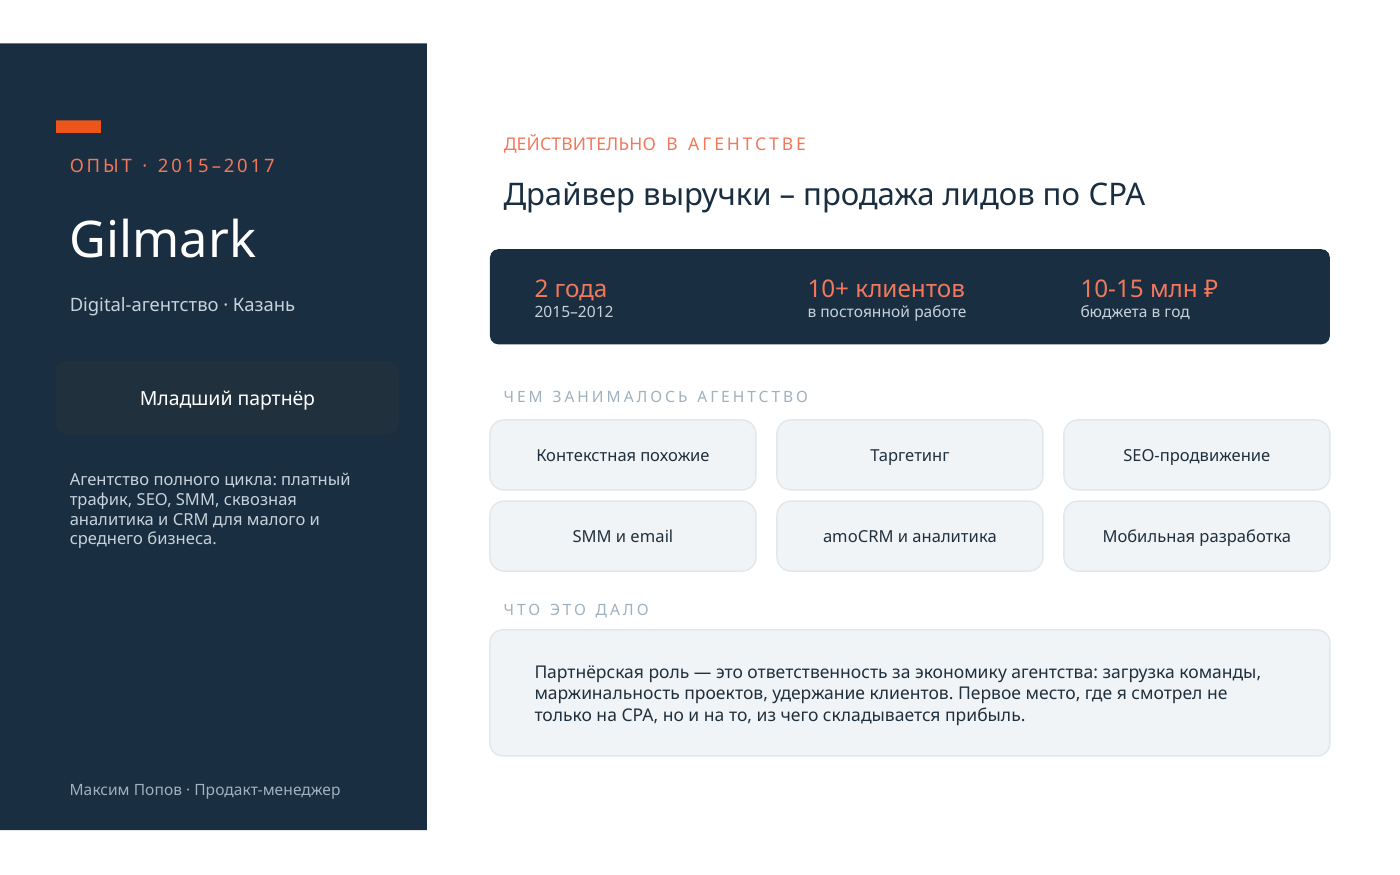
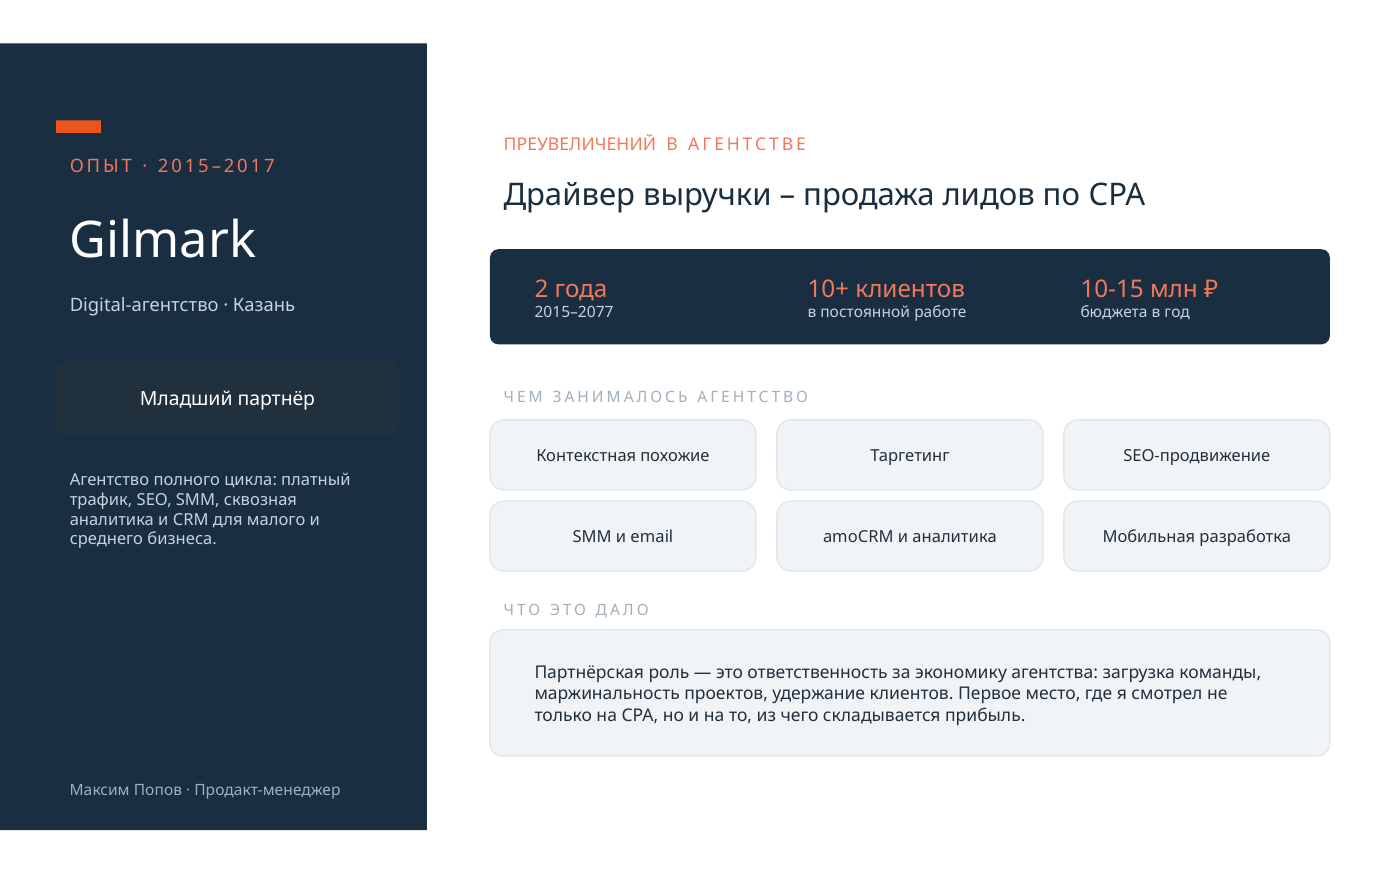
ДЕЙСТВИТЕЛЬНО: ДЕЙСТВИТЕЛЬНО -> ПРЕУВЕЛИЧЕНИЙ (580, 145)
2015–2012: 2015–2012 -> 2015–2077 (574, 312)
